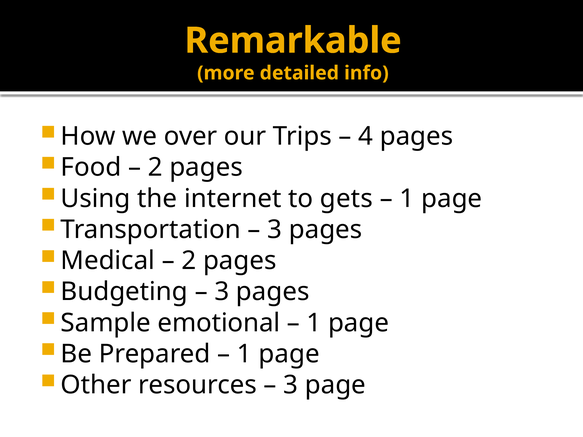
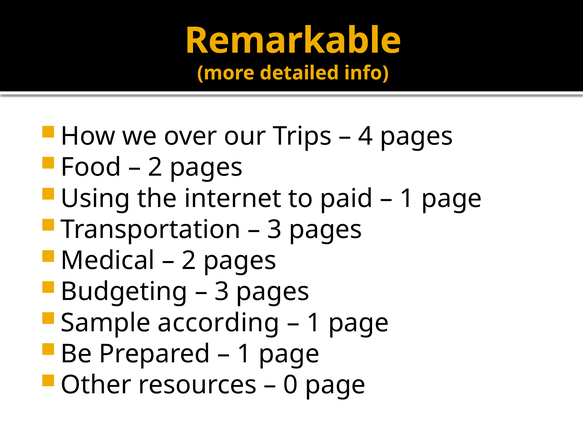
gets: gets -> paid (347, 199)
emotional: emotional -> according (219, 323)
3: 3 -> 0 (291, 385)
